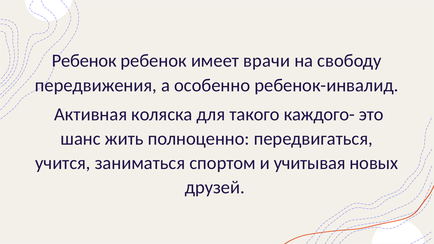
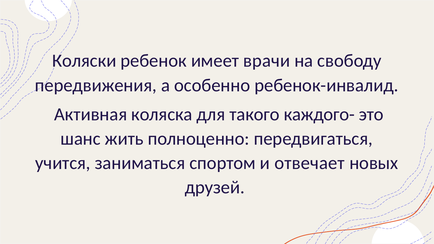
Ребенок: Ребенок -> Коляски (84, 61)
учитывая: учитывая -> отвечает (310, 163)
